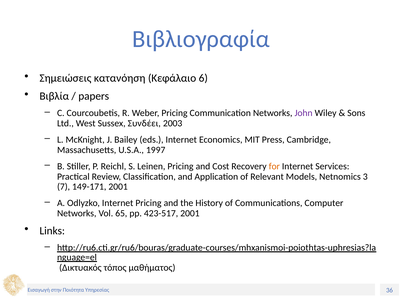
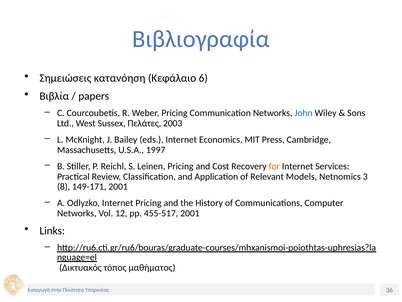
John colour: purple -> blue (304, 113)
Συνδέει: Συνδέει -> Πελάτες (144, 123)
7: 7 -> 8 (64, 187)
65: 65 -> 12 (121, 213)
423-517: 423-517 -> 455-517 (161, 213)
